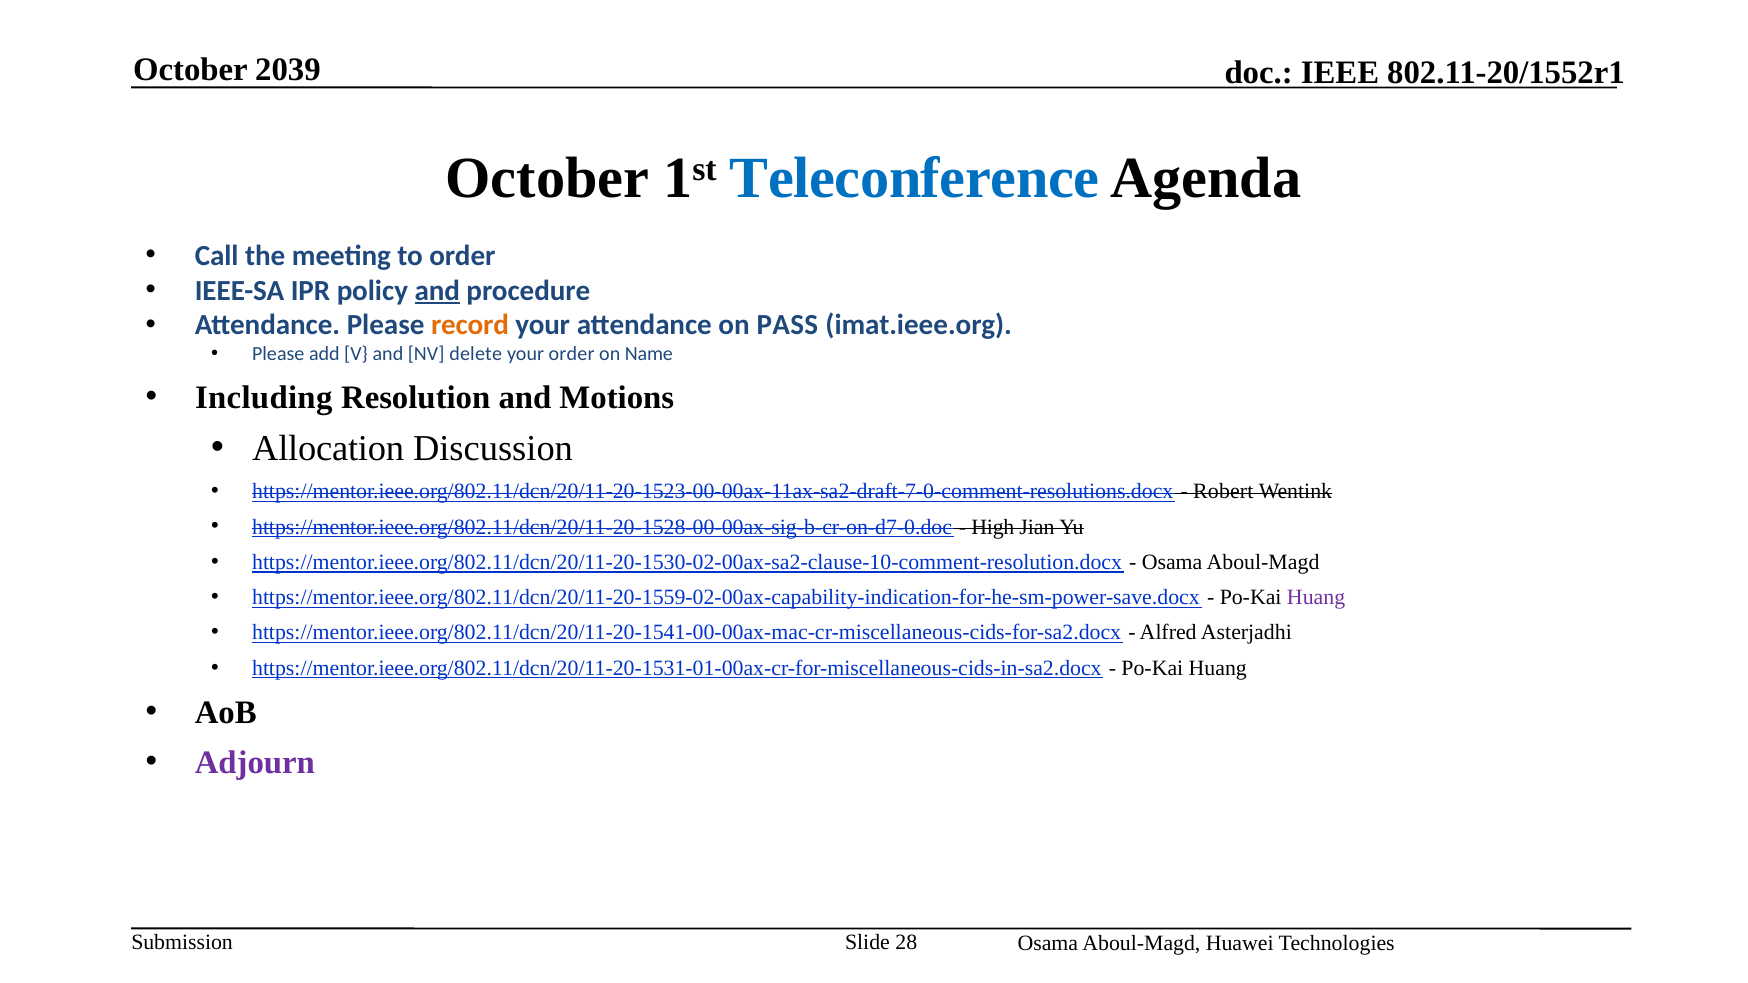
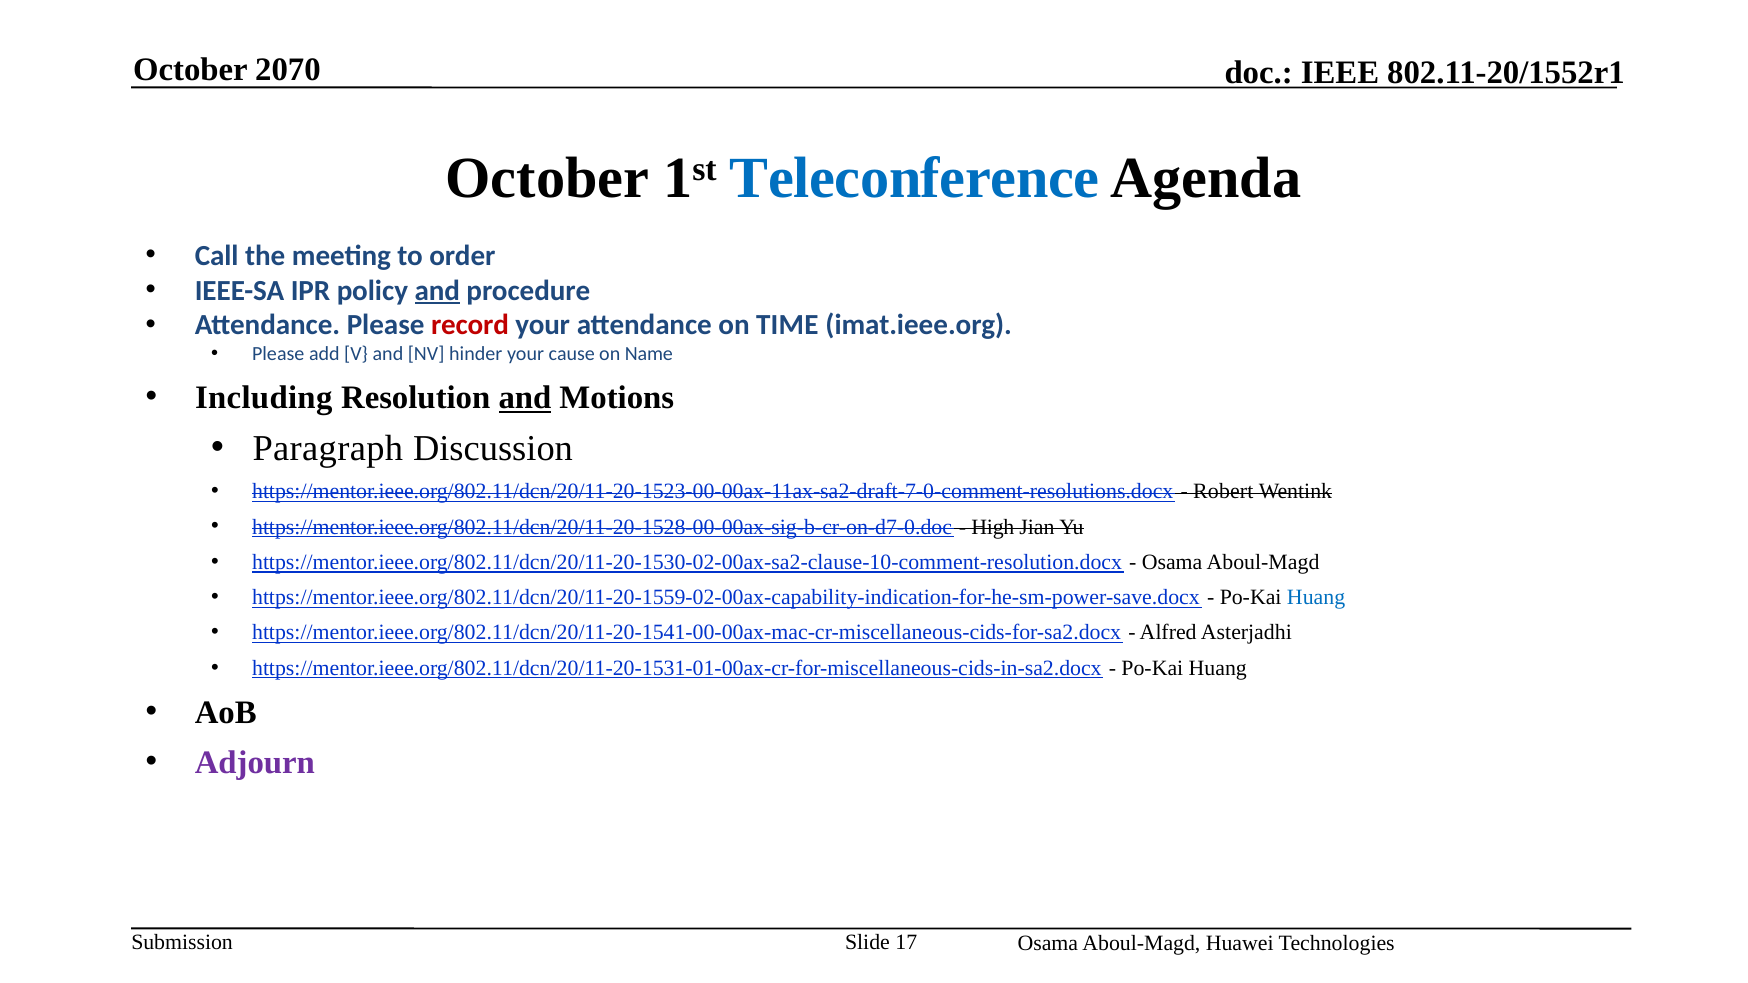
2039: 2039 -> 2070 (288, 69)
record colour: orange -> red (470, 325)
PASS: PASS -> TIME (787, 325)
delete: delete -> hinder (476, 354)
your order: order -> cause (572, 354)
and underline: none -> present (525, 398)
Allocation: Allocation -> Paragraph (328, 449)
Huang colour: purple -> blue (1316, 598)
28: 28 -> 17 (906, 943)
